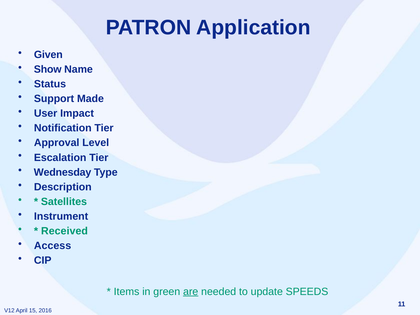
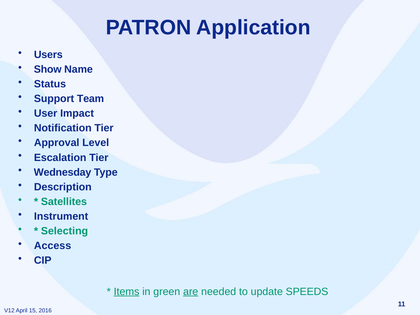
Given: Given -> Users (48, 55)
Made: Made -> Team (91, 99)
Received: Received -> Selecting (65, 231)
Items underline: none -> present (127, 292)
